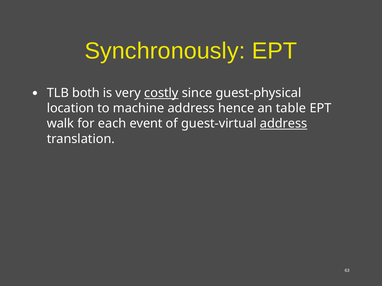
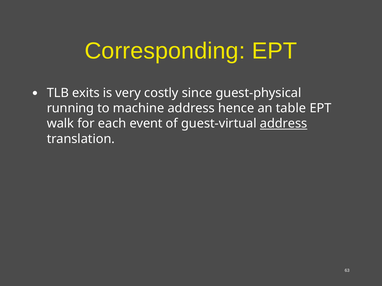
Synchronously: Synchronously -> Corresponding (165, 51)
both: both -> exits (86, 93)
costly underline: present -> none (161, 93)
location: location -> running (70, 108)
